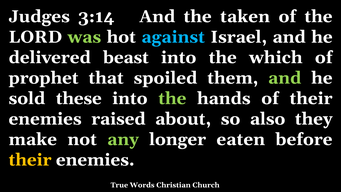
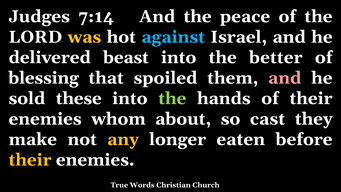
3:14: 3:14 -> 7:14 (96, 17)
taken: taken -> peace (245, 17)
was colour: light green -> yellow (84, 37)
which: which -> better (276, 57)
prophet: prophet -> blessing (44, 78)
and colour: light green -> pink (285, 78)
raised: raised -> whom (118, 119)
also: also -> cast (268, 119)
any colour: light green -> yellow (123, 139)
